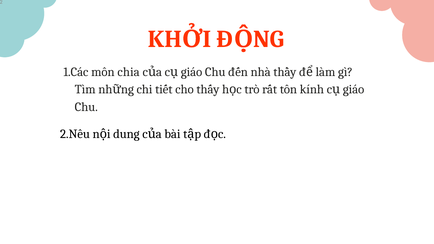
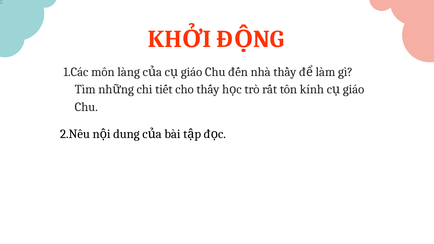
chia: chia -> làng (129, 72)
